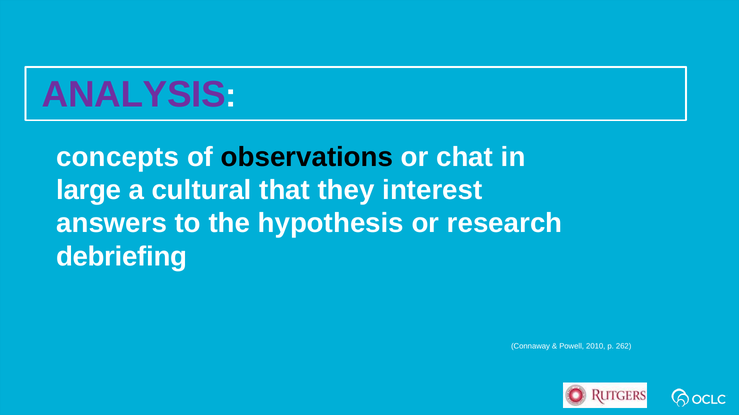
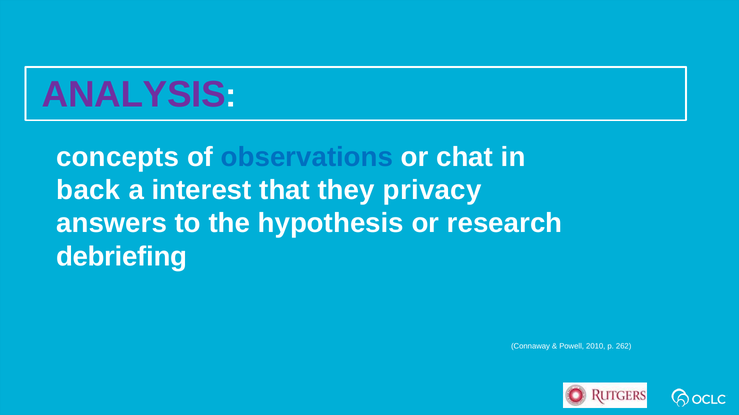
observations colour: black -> blue (307, 157)
large: large -> back (88, 190)
cultural: cultural -> interest (202, 190)
interest: interest -> privacy (432, 190)
